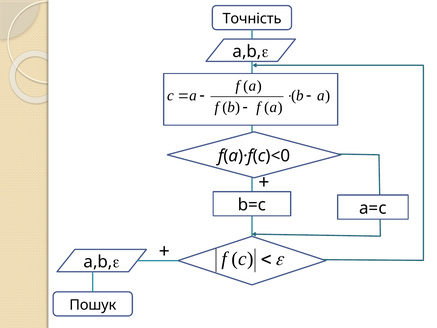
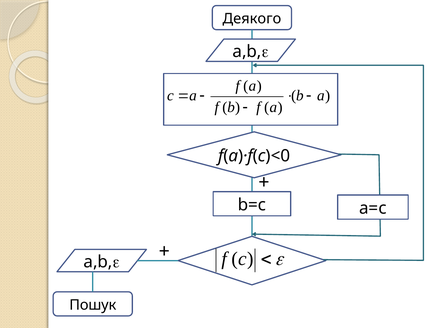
Точність: Точність -> Деякого (252, 19)
